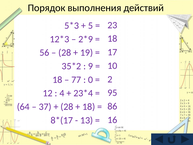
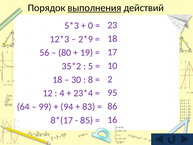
выполнения underline: none -> present (94, 8)
5: 5 -> 0 (91, 26)
28: 28 -> 80 (65, 53)
9: 9 -> 5 (91, 66)
77: 77 -> 30 (76, 80)
0: 0 -> 8 (91, 80)
37: 37 -> 99 (45, 107)
28: 28 -> 94 (67, 107)
18: 18 -> 83 (89, 107)
13: 13 -> 85 (87, 120)
